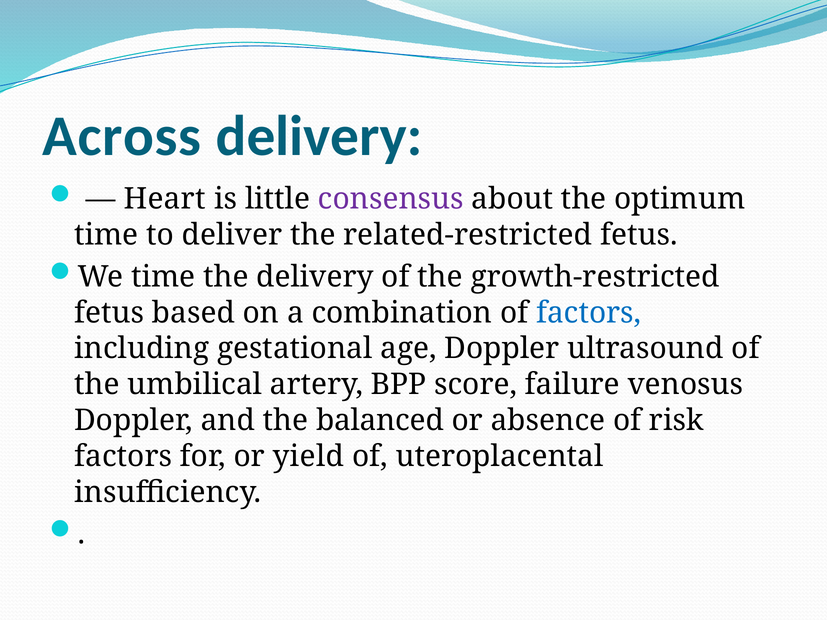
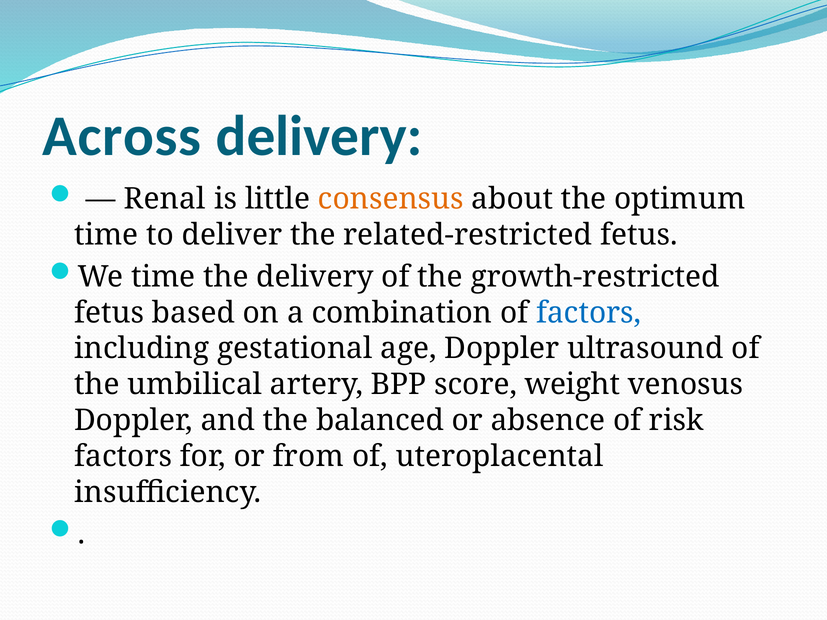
Heart: Heart -> Renal (165, 199)
consensus colour: purple -> orange (391, 199)
failure: failure -> weight (573, 385)
yield: yield -> from (308, 457)
